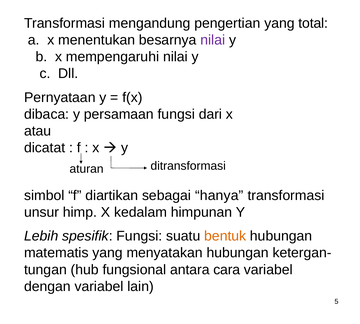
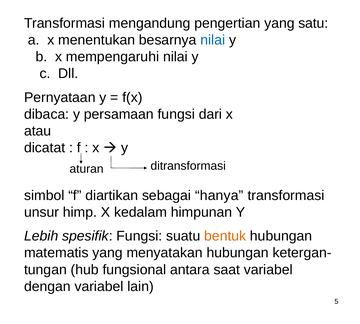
total: total -> satu (313, 23)
nilai colour: purple -> blue (213, 40)
cara: cara -> saat (227, 270)
